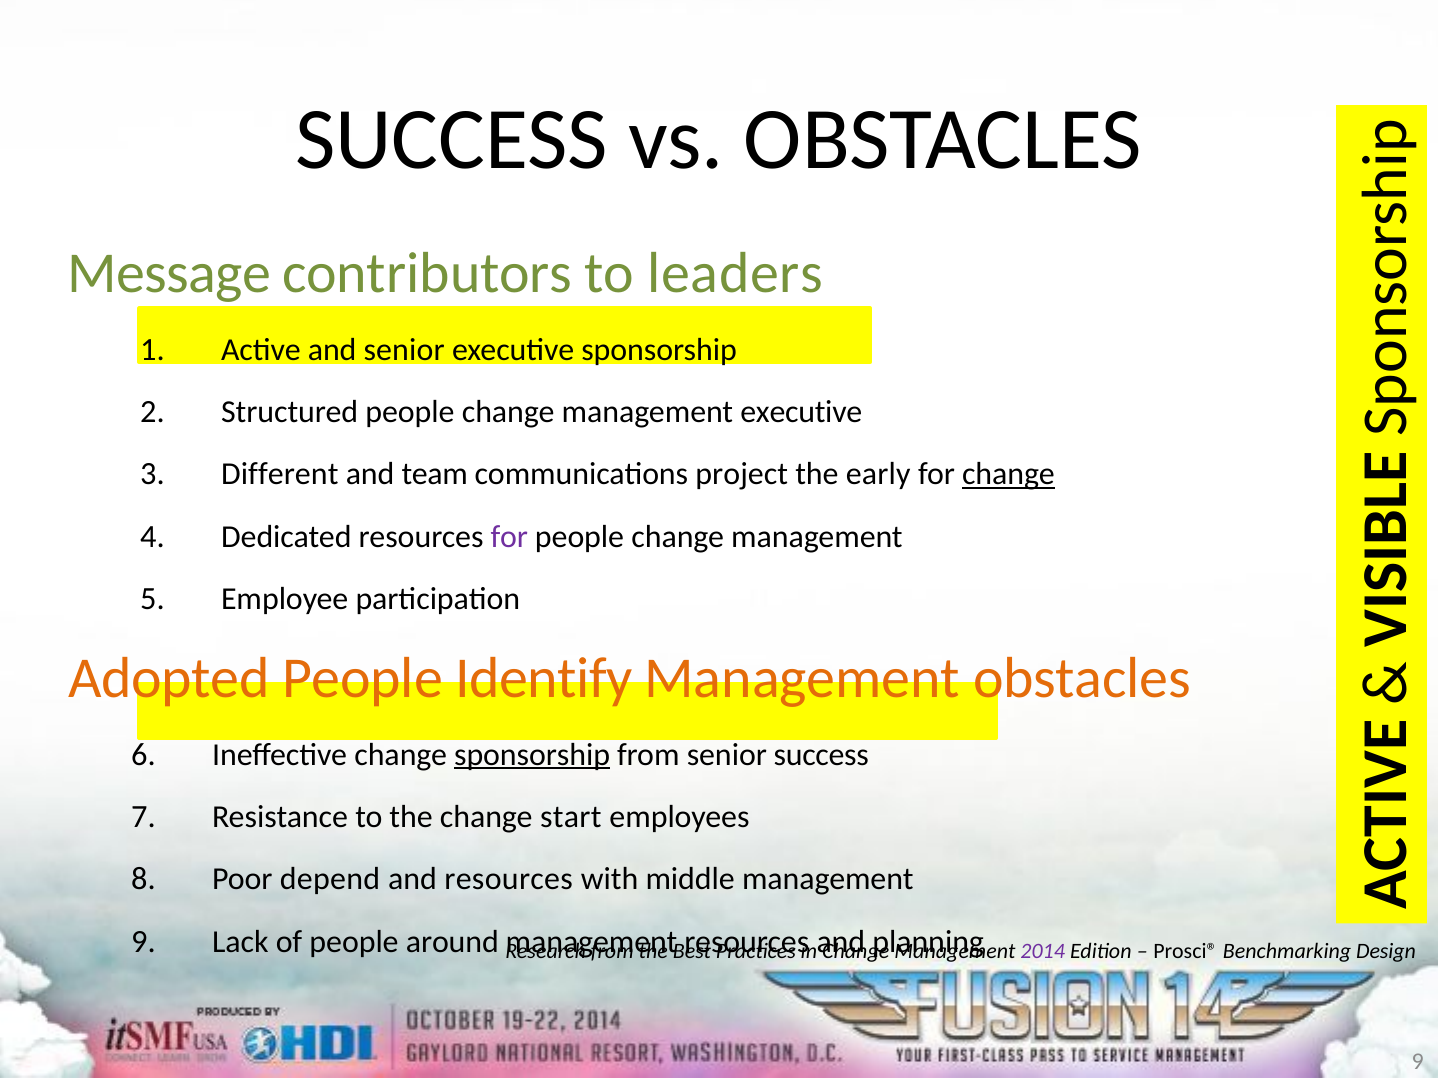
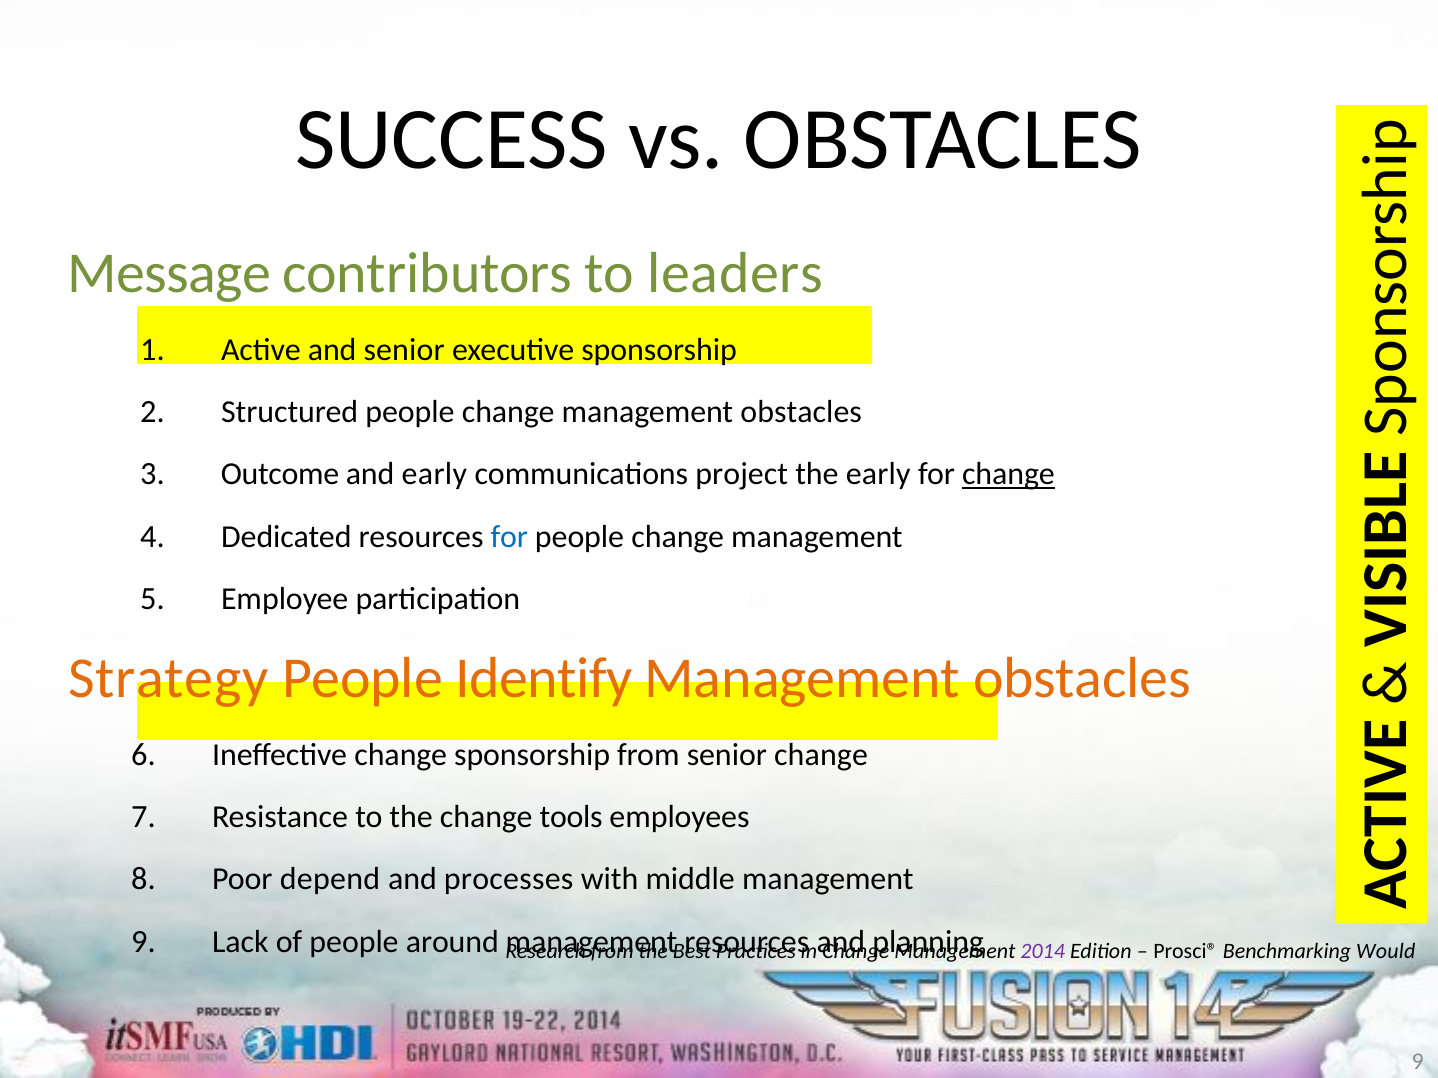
change management executive: executive -> obstacles (801, 412)
Different: Different -> Outcome (280, 474)
and team: team -> early (434, 474)
for colour: purple -> blue (509, 537)
Adopted: Adopted -> Strategy (168, 679)
sponsorship underline: present -> none (532, 755)
senior success: success -> change (821, 755)
start: start -> tools (571, 817)
and resources: resources -> processes (509, 880)
Design: Design -> Would (1386, 951)
